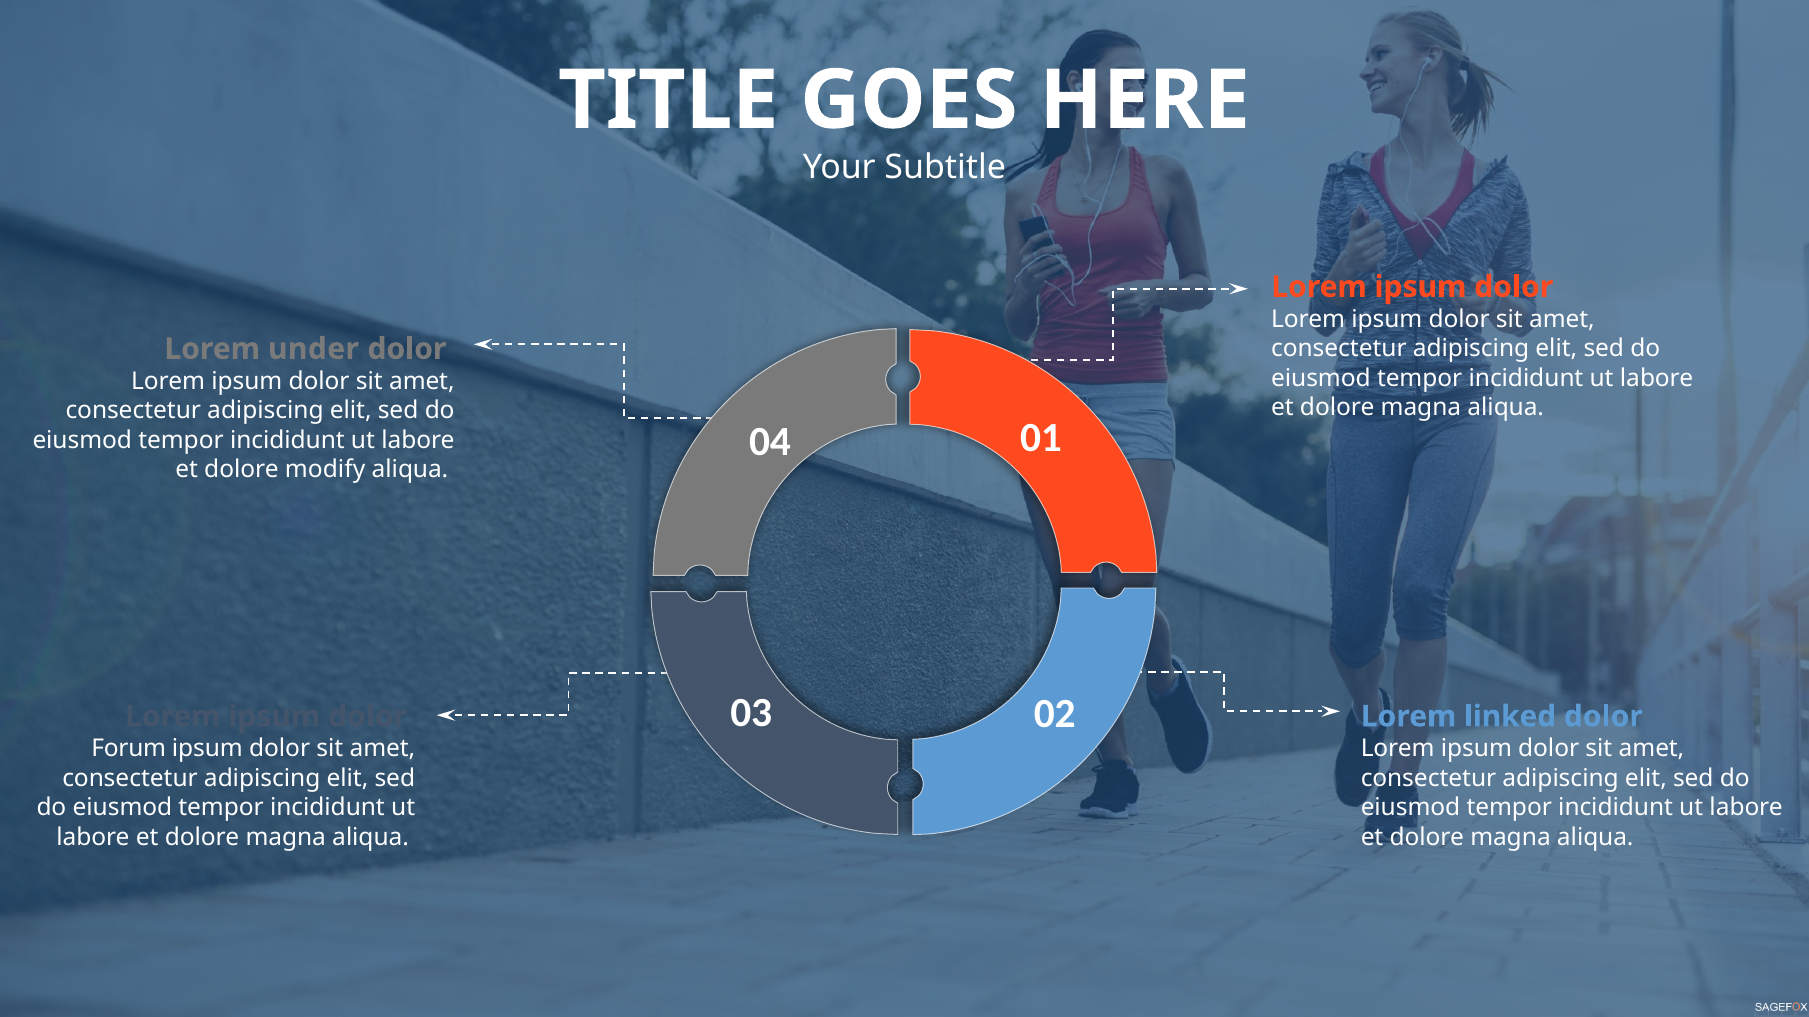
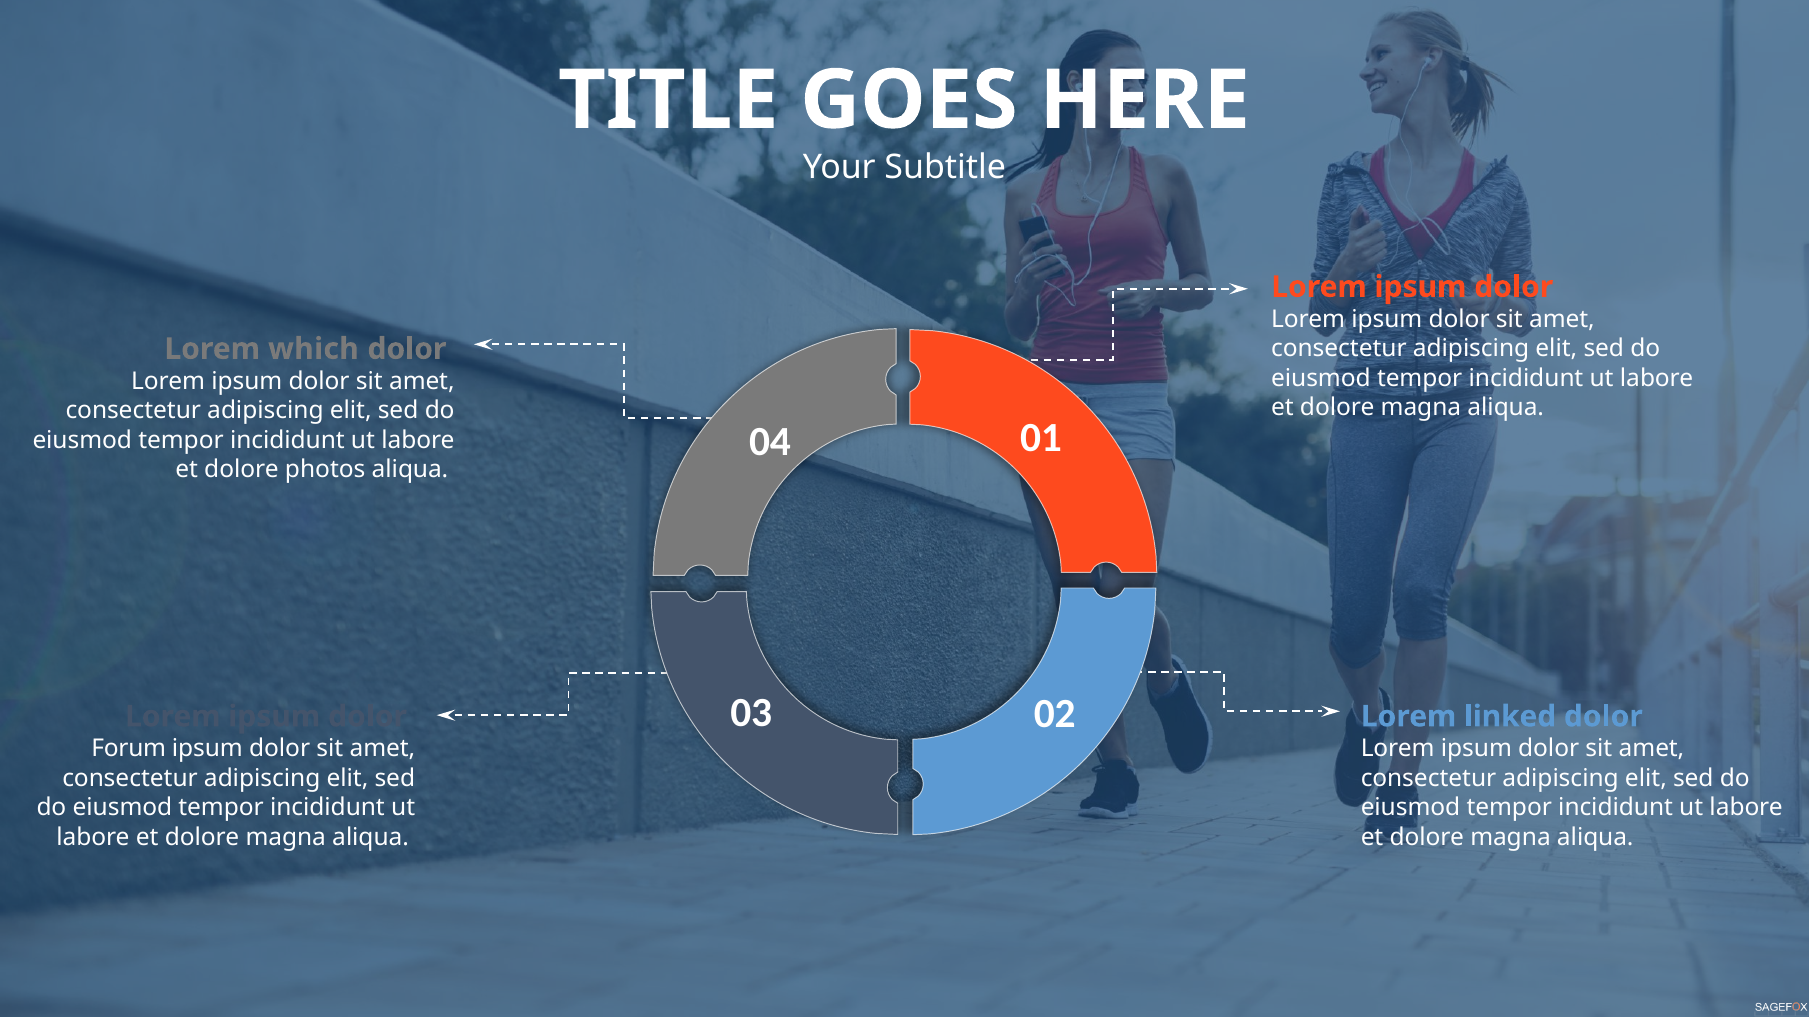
under: under -> which (313, 349)
modify: modify -> photos (325, 470)
